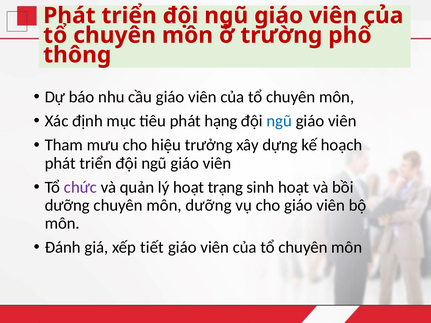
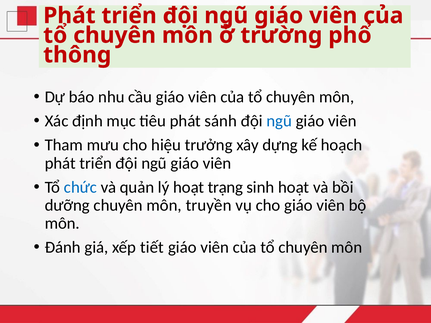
hạng: hạng -> sánh (221, 121)
chức colour: purple -> blue (80, 187)
môn dưỡng: dưỡng -> truyền (209, 205)
